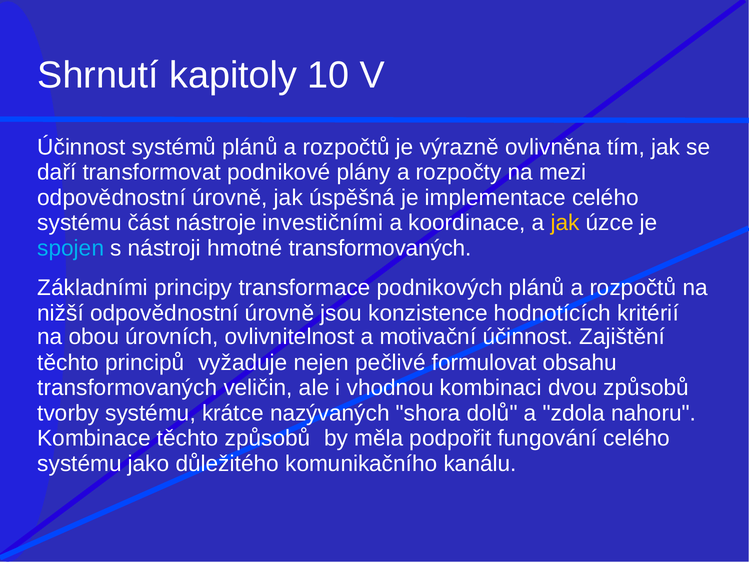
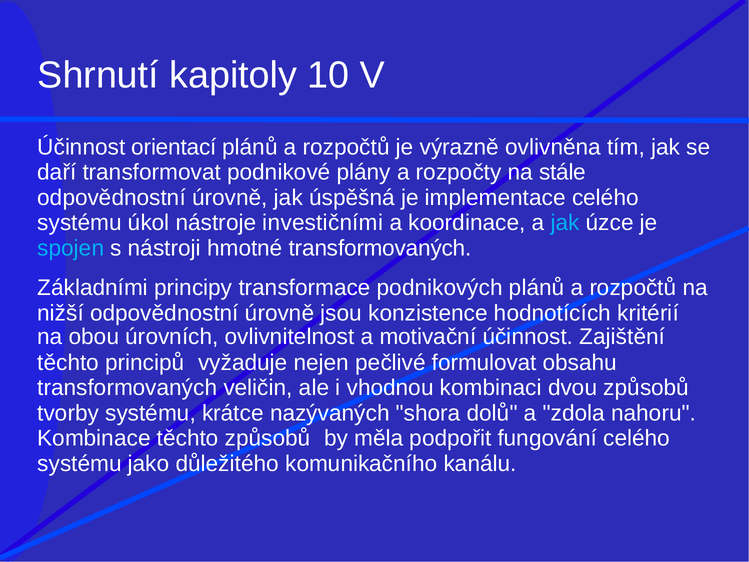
systémů: systémů -> orientací (174, 147)
mezi: mezi -> stále (563, 172)
část: část -> úkol (149, 223)
jak colour: yellow -> light blue (565, 223)
